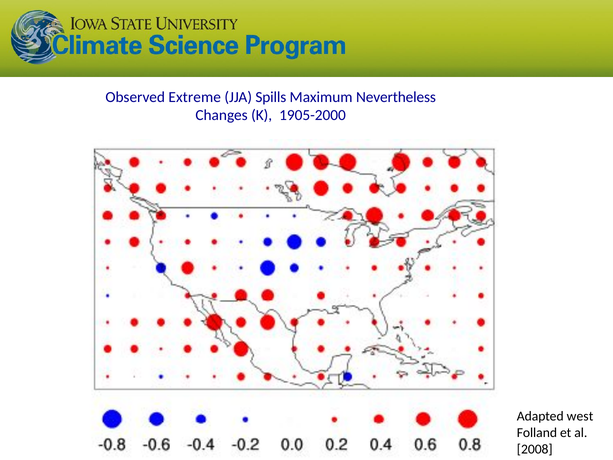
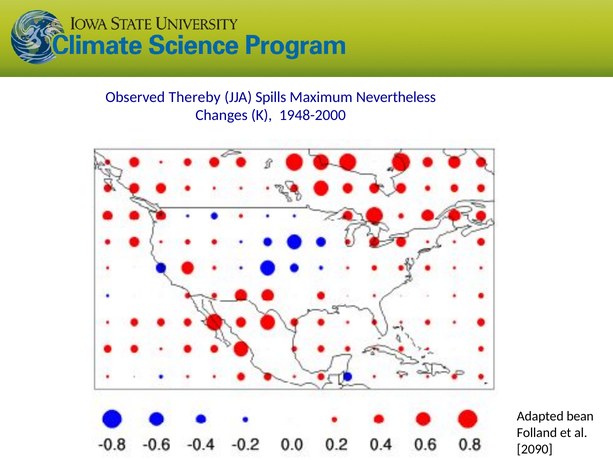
Extreme: Extreme -> Thereby (195, 97)
1905-2000: 1905-2000 -> 1948-2000 (312, 115)
west: west -> bean (580, 416)
2008: 2008 -> 2090 (535, 449)
